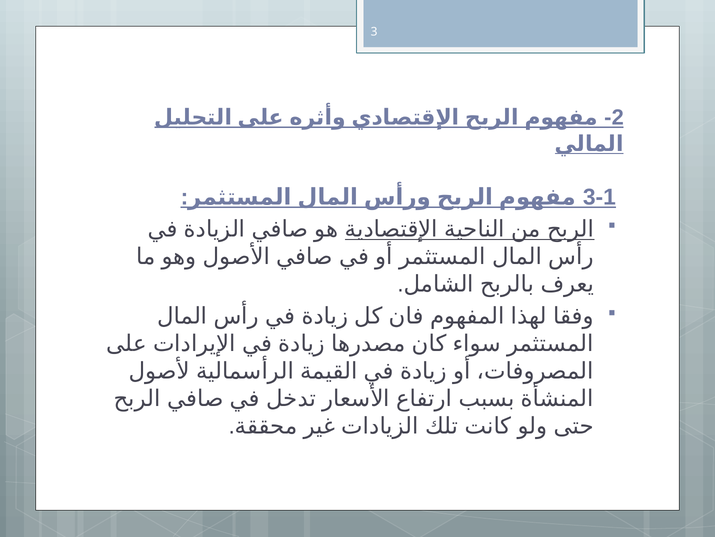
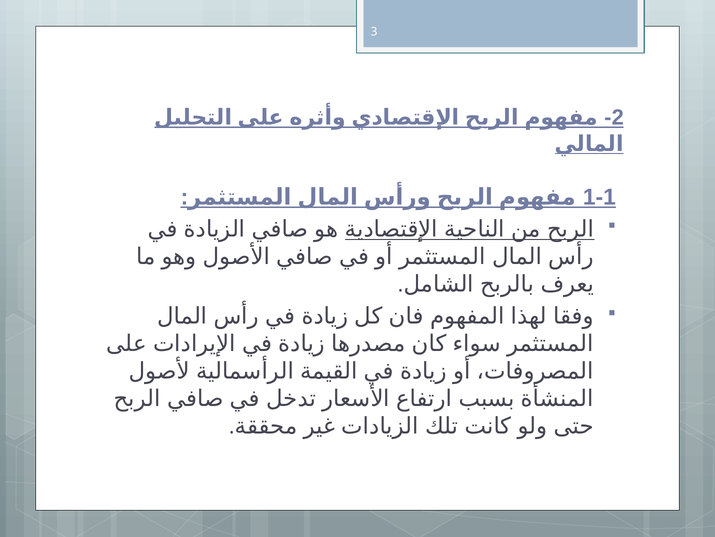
3-1: 3-1 -> 1-1 (599, 197)
